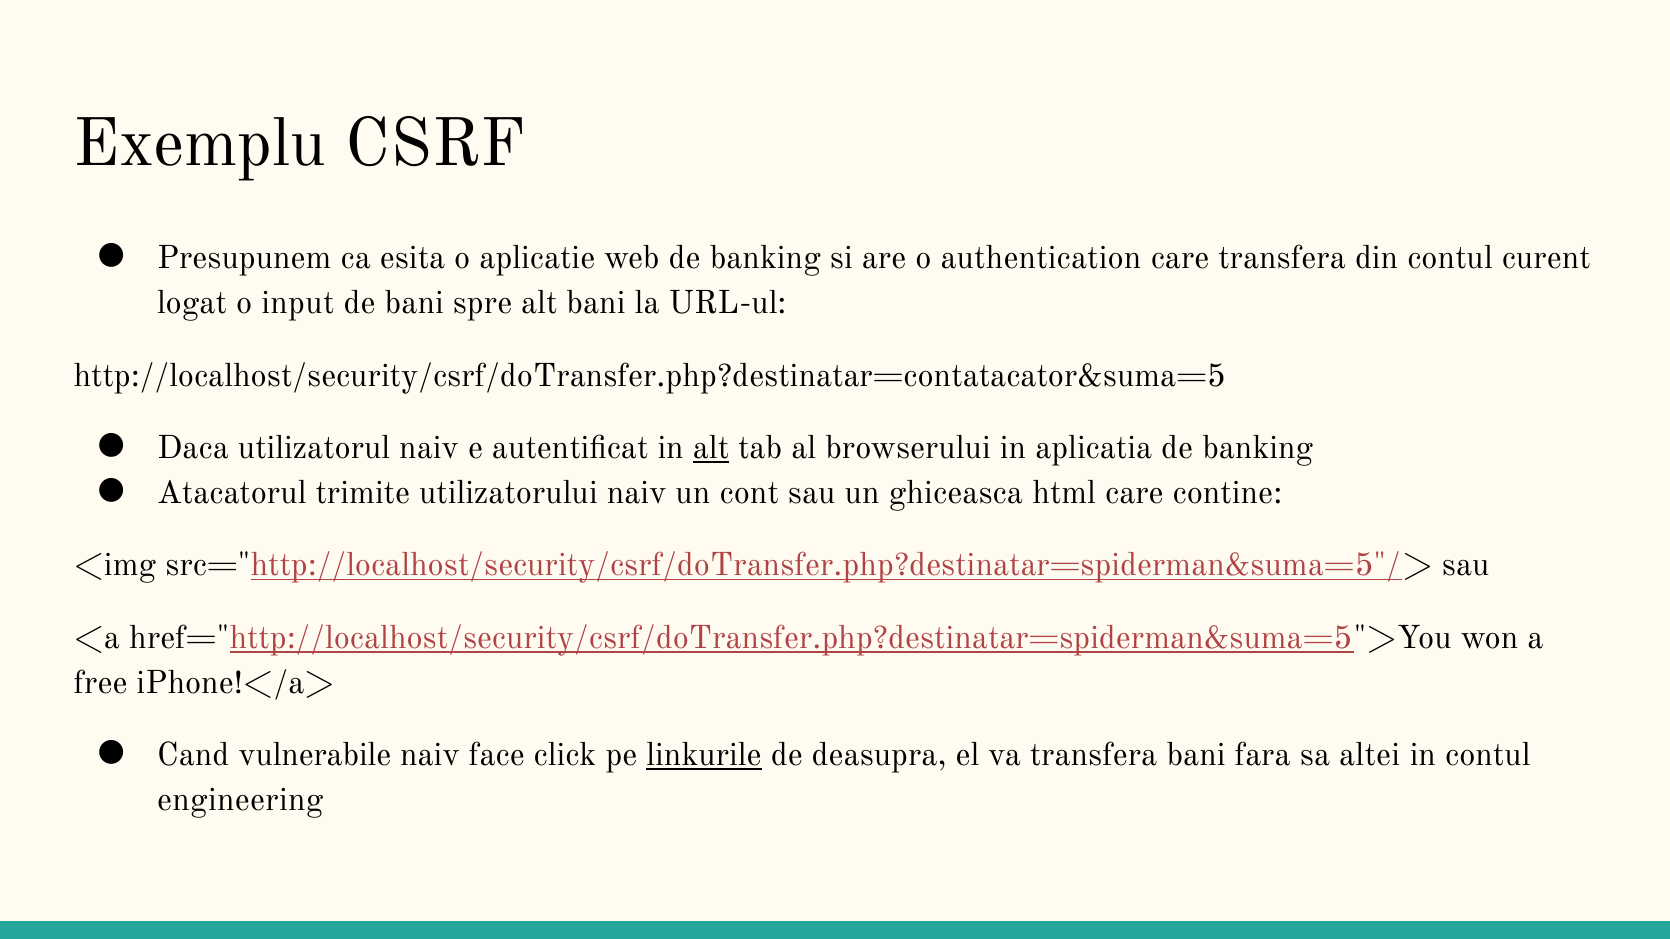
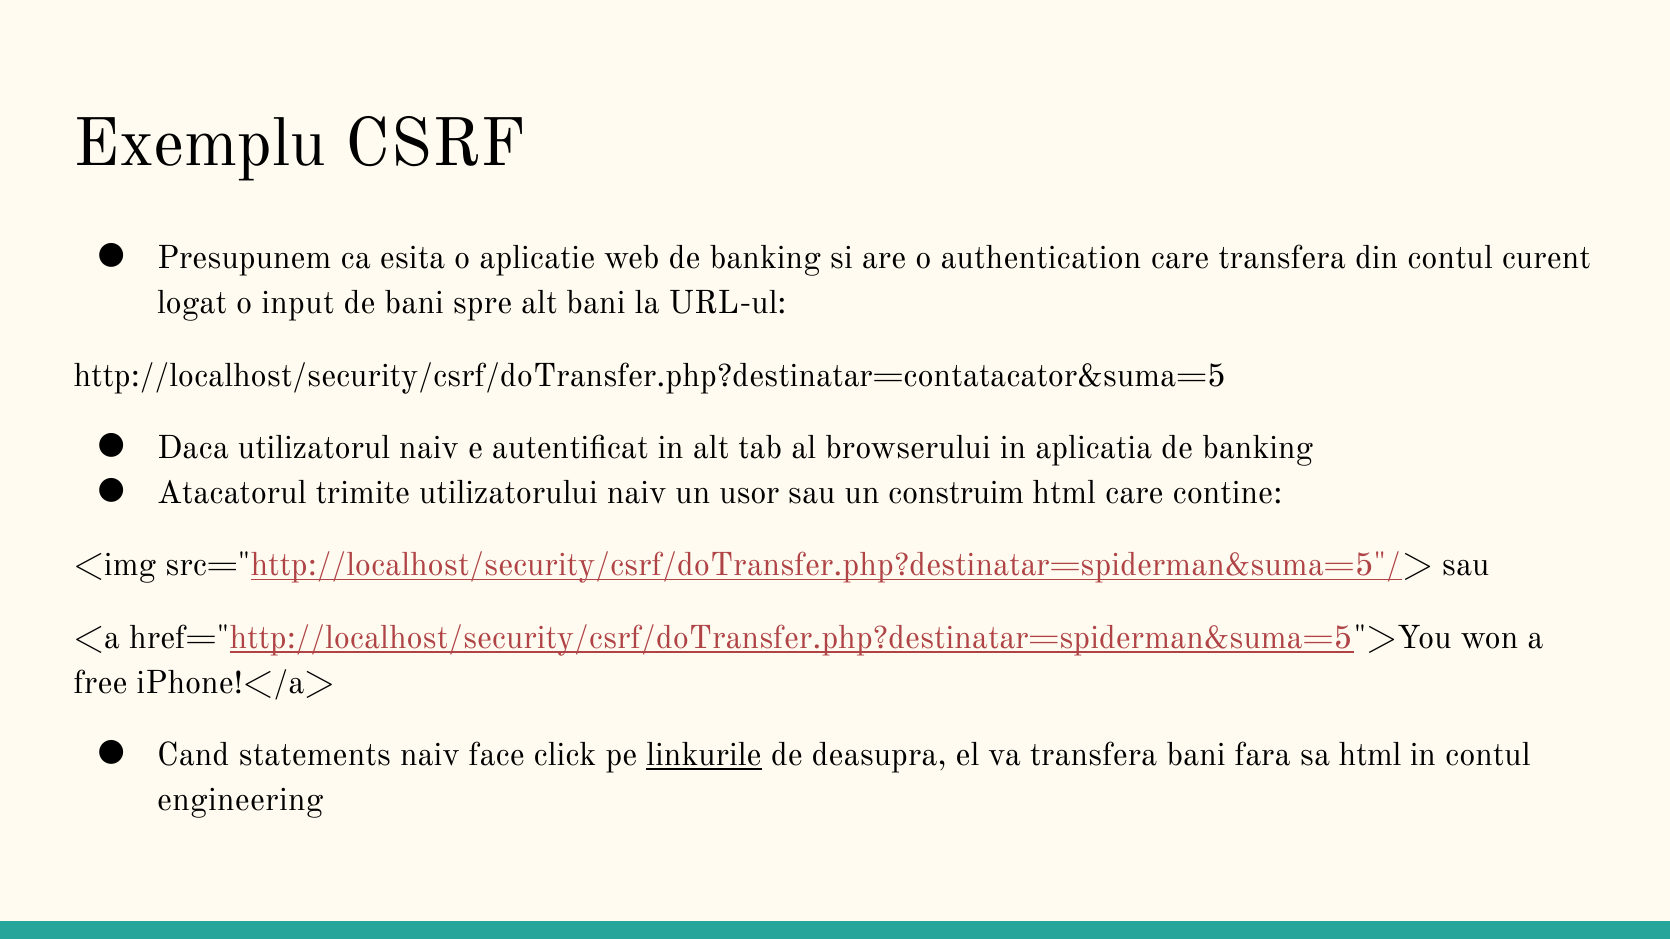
alt underline: present -> none (711, 448)
cont: cont -> usor (749, 493)
ghiceasca: ghiceasca -> construim (956, 493)
vulnerabile: vulnerabile -> statements (315, 755)
sa altei: altei -> html (1370, 755)
